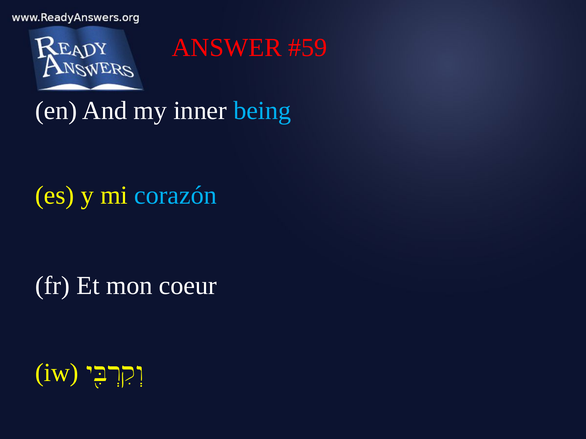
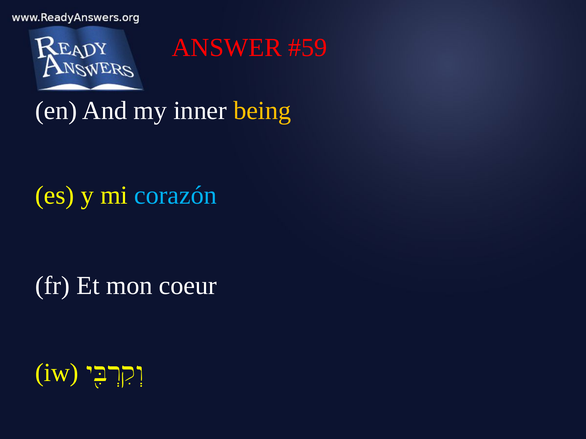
being colour: light blue -> yellow (262, 111)
